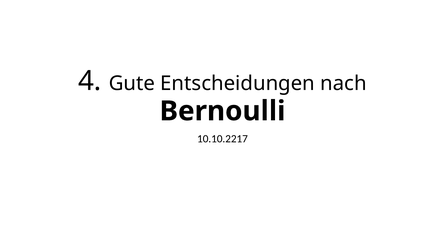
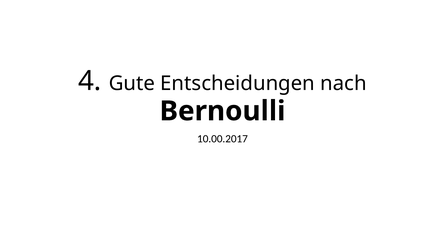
10.10.2217: 10.10.2217 -> 10.00.2017 (222, 139)
